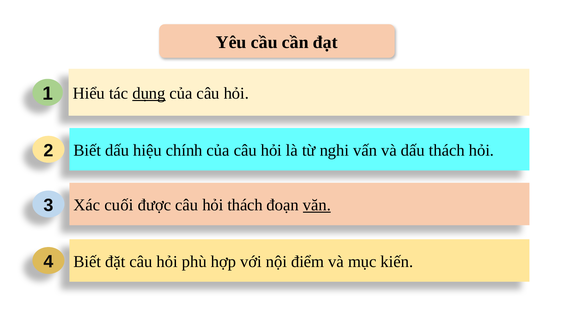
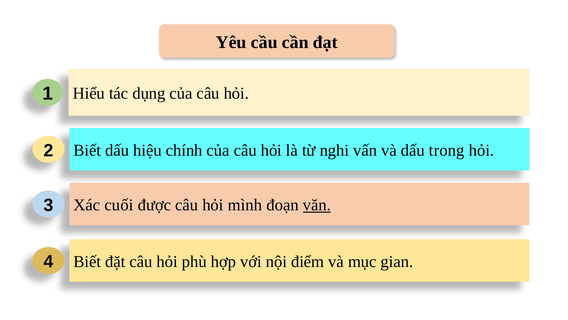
dụng underline: present -> none (149, 93)
dấu thách: thách -> trong (447, 150)
hỏi thách: thách -> mình (245, 205)
kiến: kiến -> gian (397, 261)
